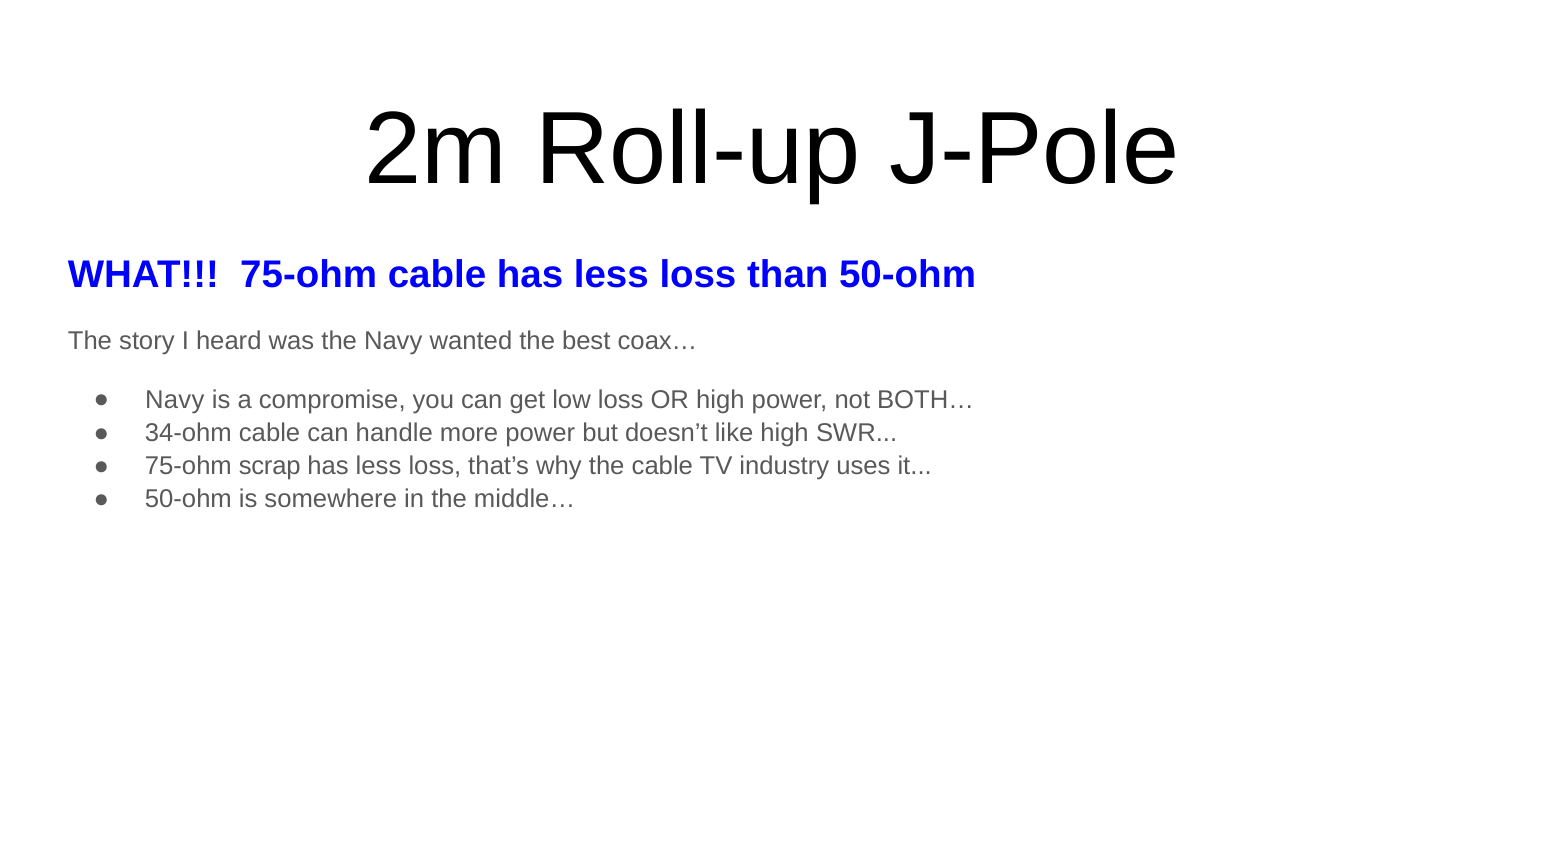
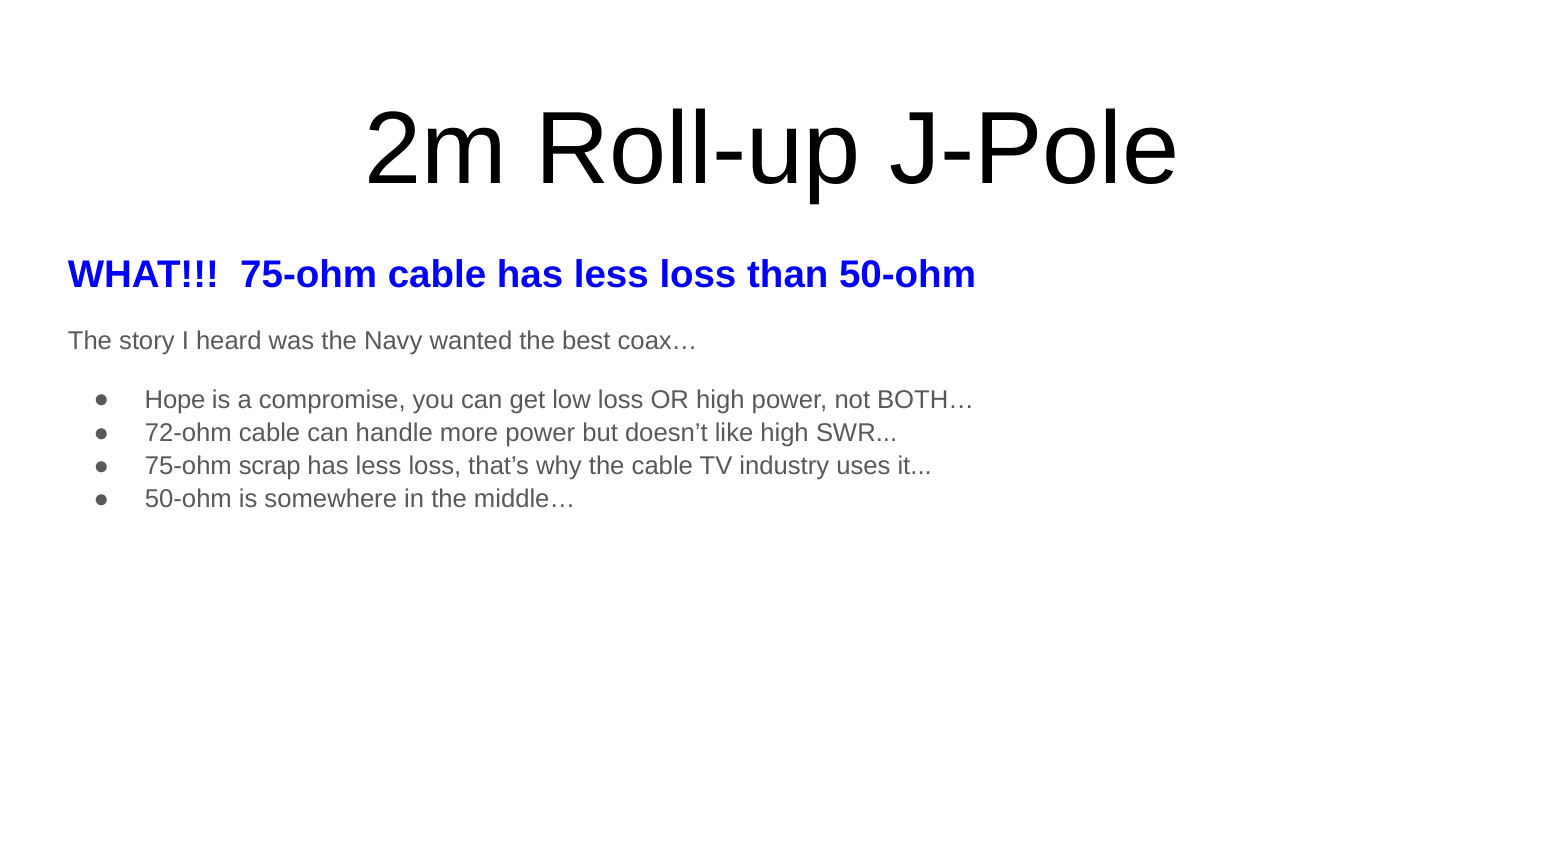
Navy: Navy -> Hope (175, 400)
34-ohm: 34-ohm -> 72-ohm (188, 433)
